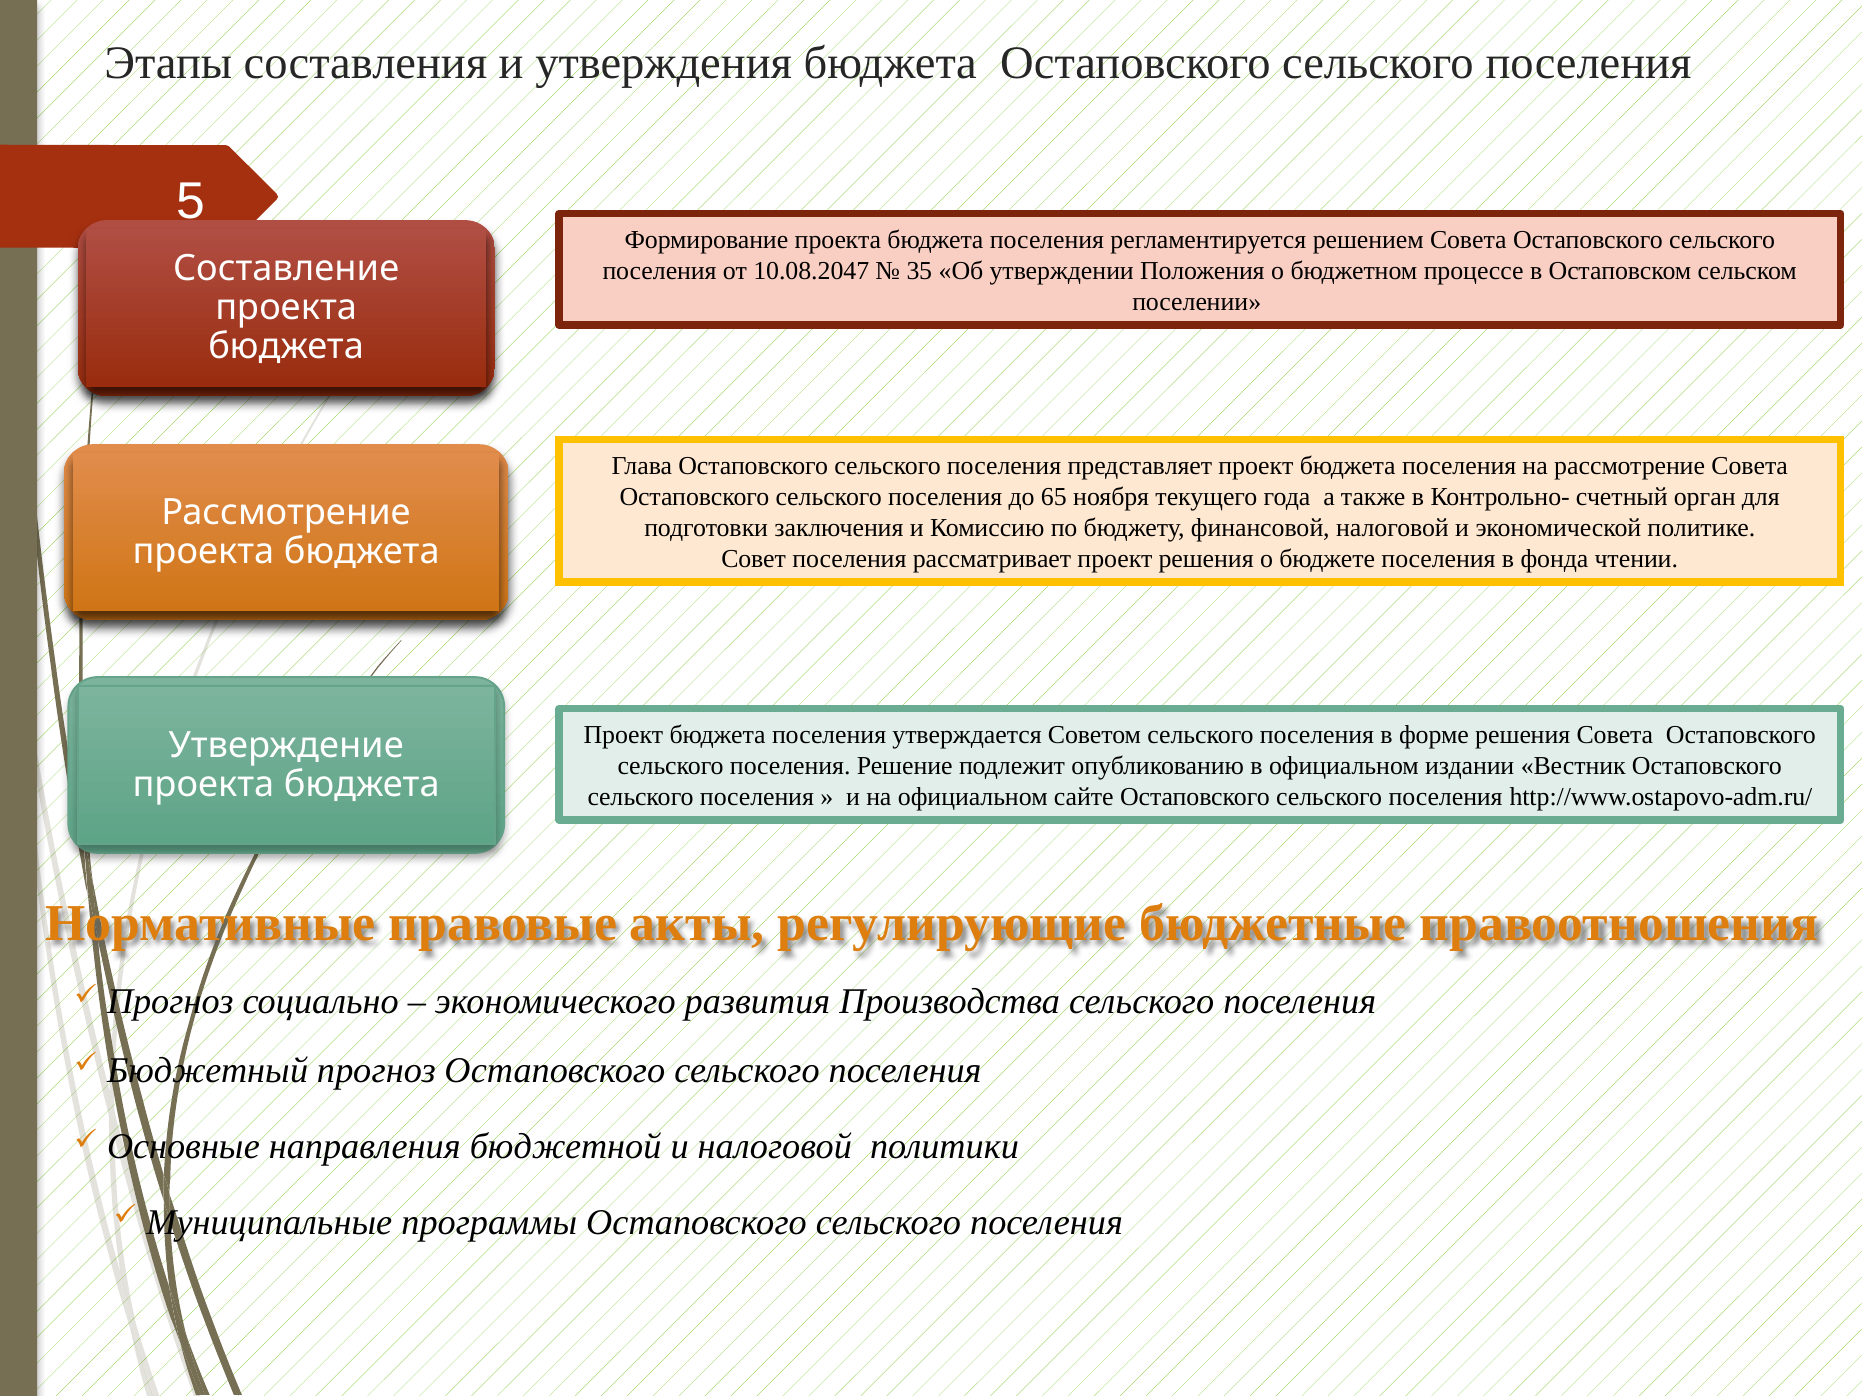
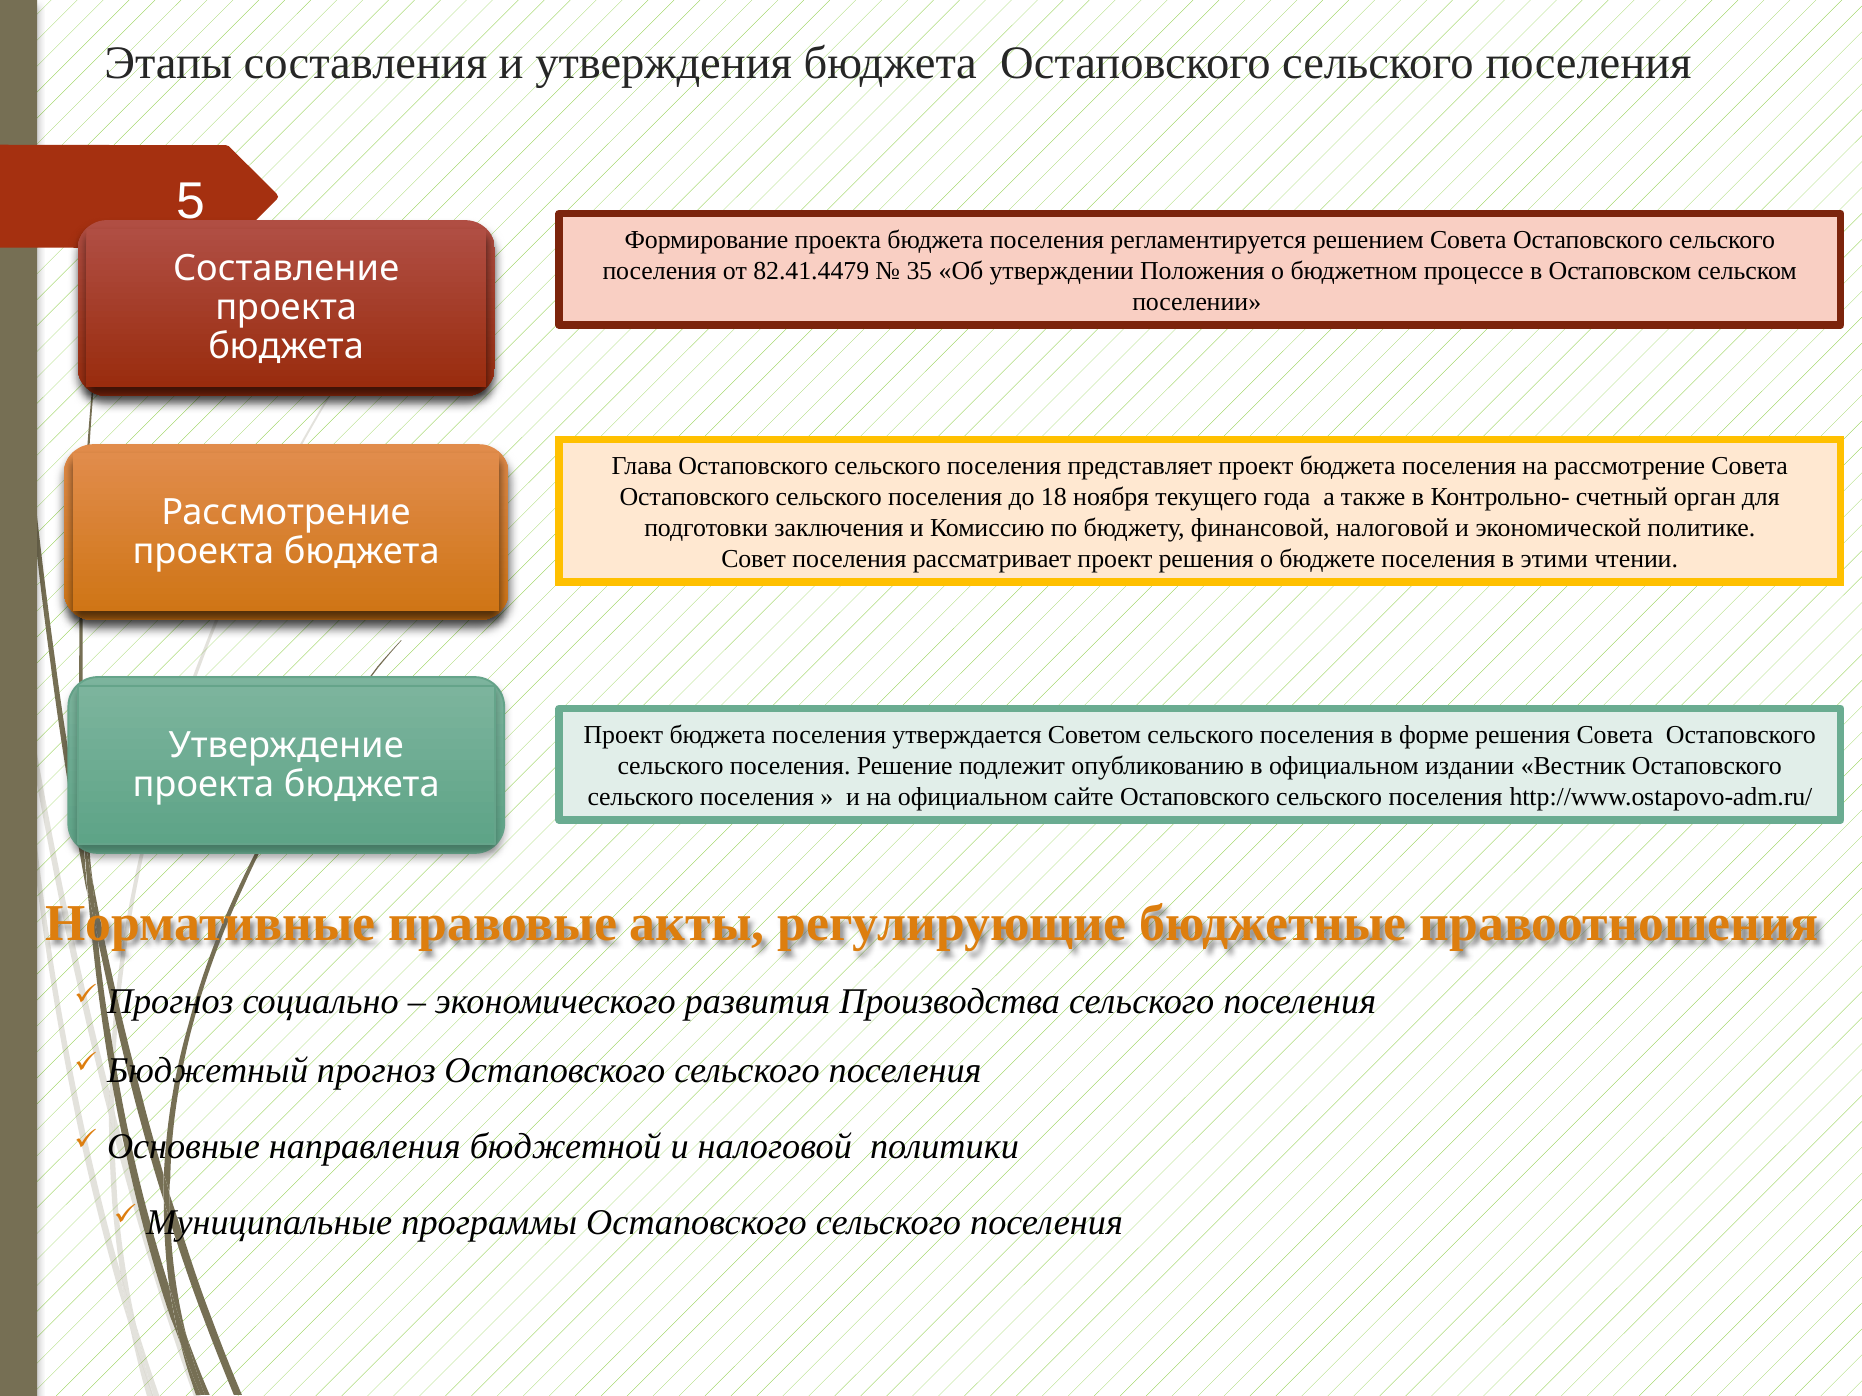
10.08.2047: 10.08.2047 -> 82.41.4479 (811, 271)
65: 65 -> 18 (1054, 497)
фонда: фонда -> этими (1554, 559)
